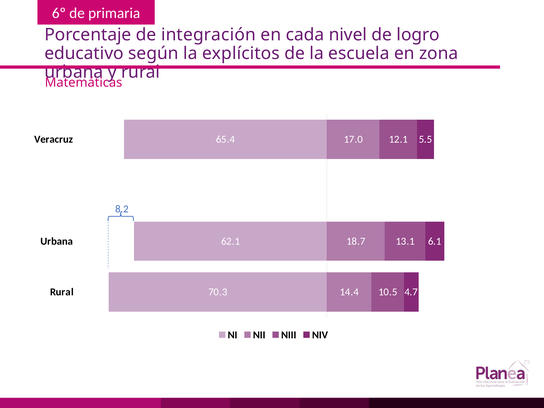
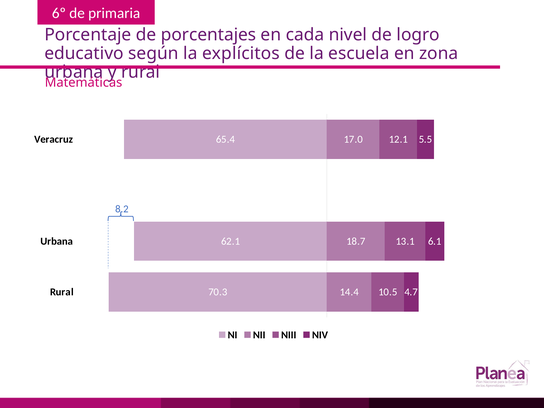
integración: integración -> porcentajes (209, 35)
